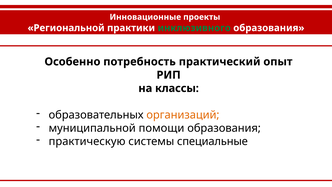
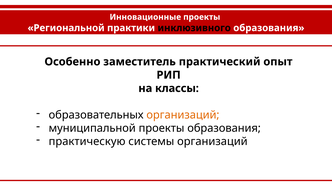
инклюзивного colour: green -> black (194, 28)
потребность: потребность -> заместитель (140, 62)
муниципальной помощи: помощи -> проекты (162, 128)
системы специальные: специальные -> организаций (212, 141)
